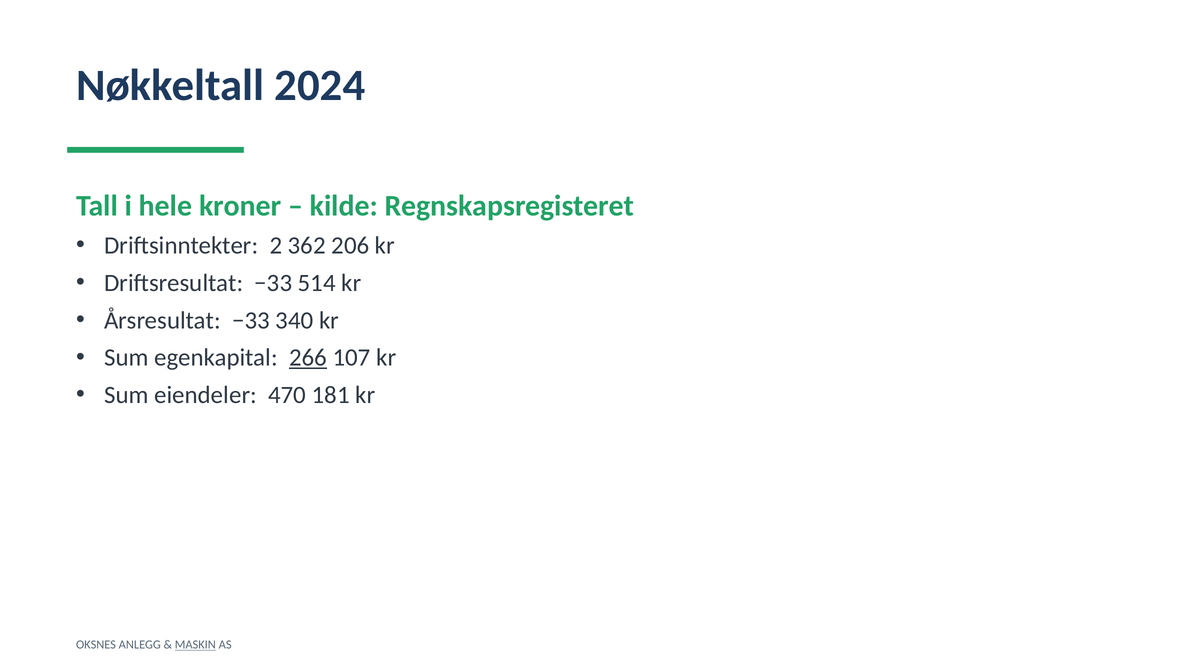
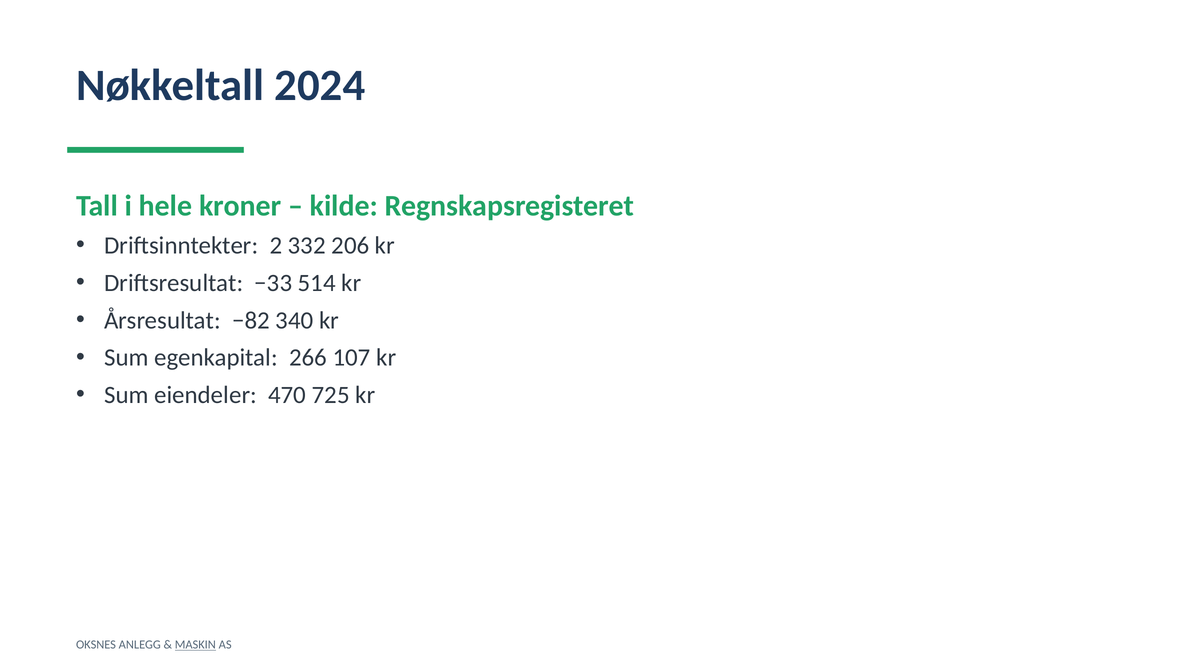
362: 362 -> 332 (307, 246)
Årsresultat −33: −33 -> −82 (251, 321)
266 underline: present -> none (308, 358)
181: 181 -> 725 (331, 396)
